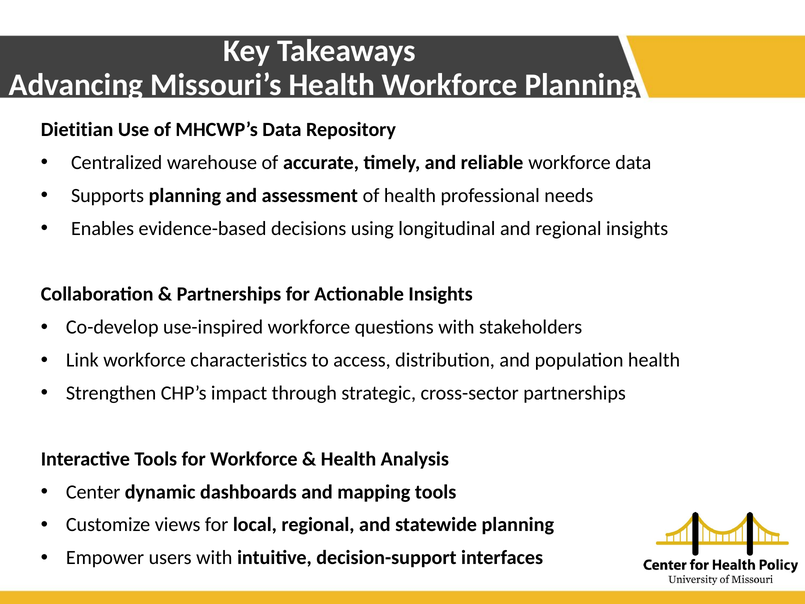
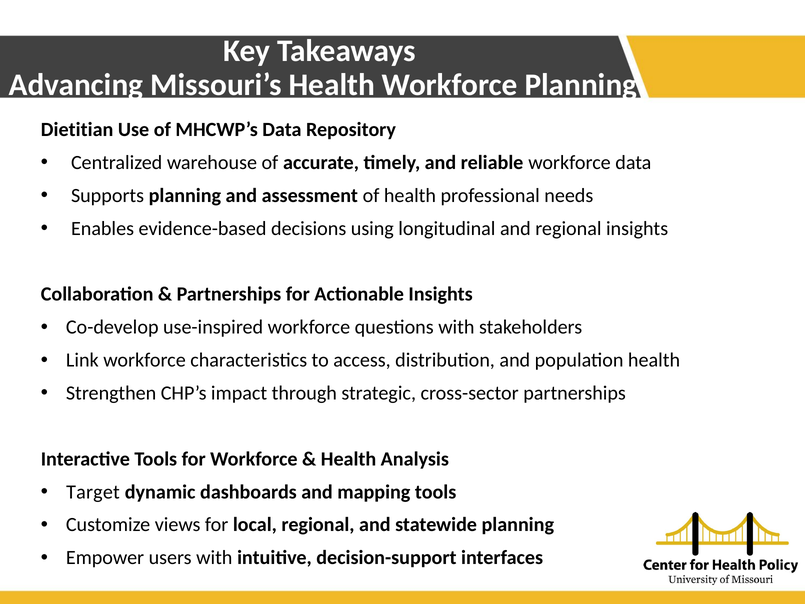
Center: Center -> Target (93, 492)
